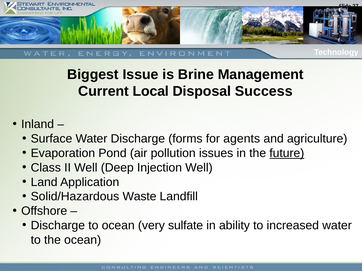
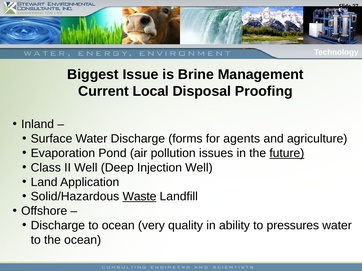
Success: Success -> Proofing (264, 91)
Waste underline: none -> present (139, 197)
sulfate: sulfate -> quality (186, 226)
increased: increased -> pressures (293, 226)
